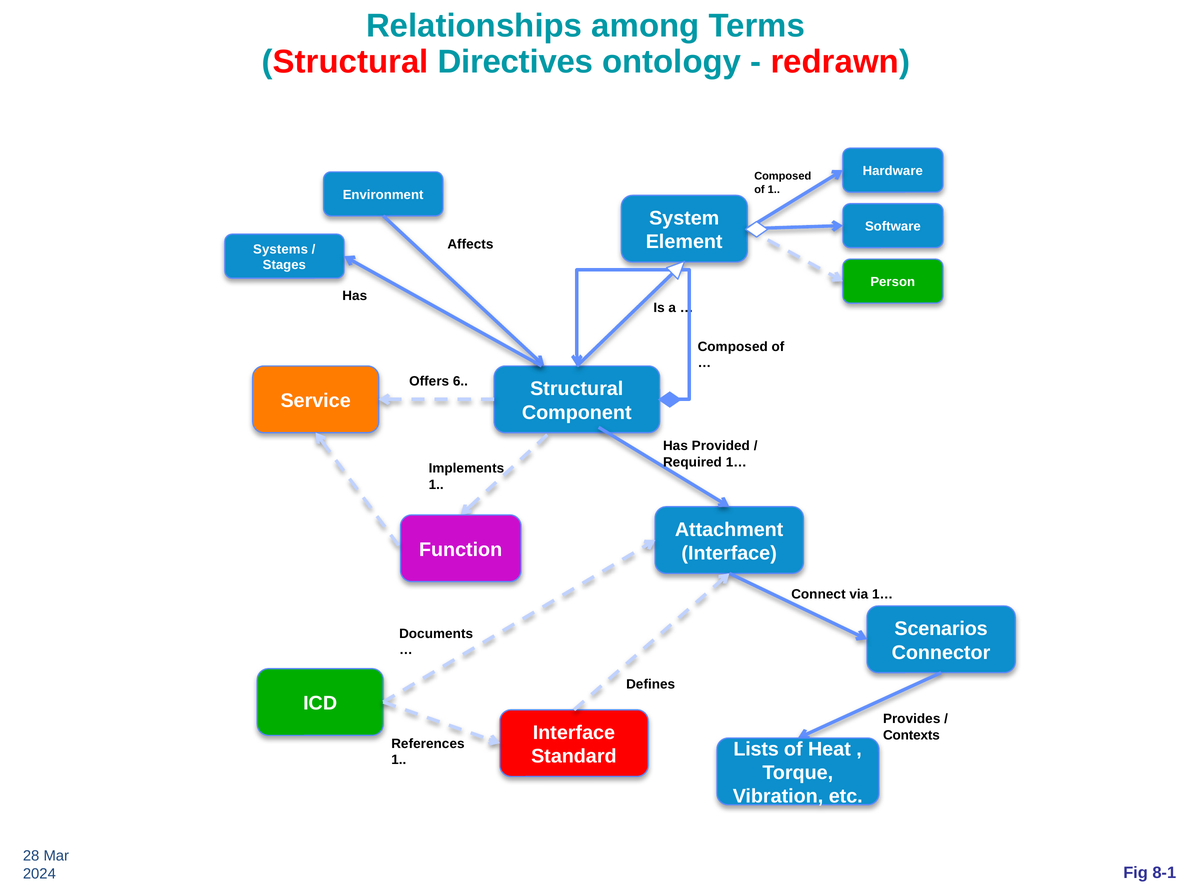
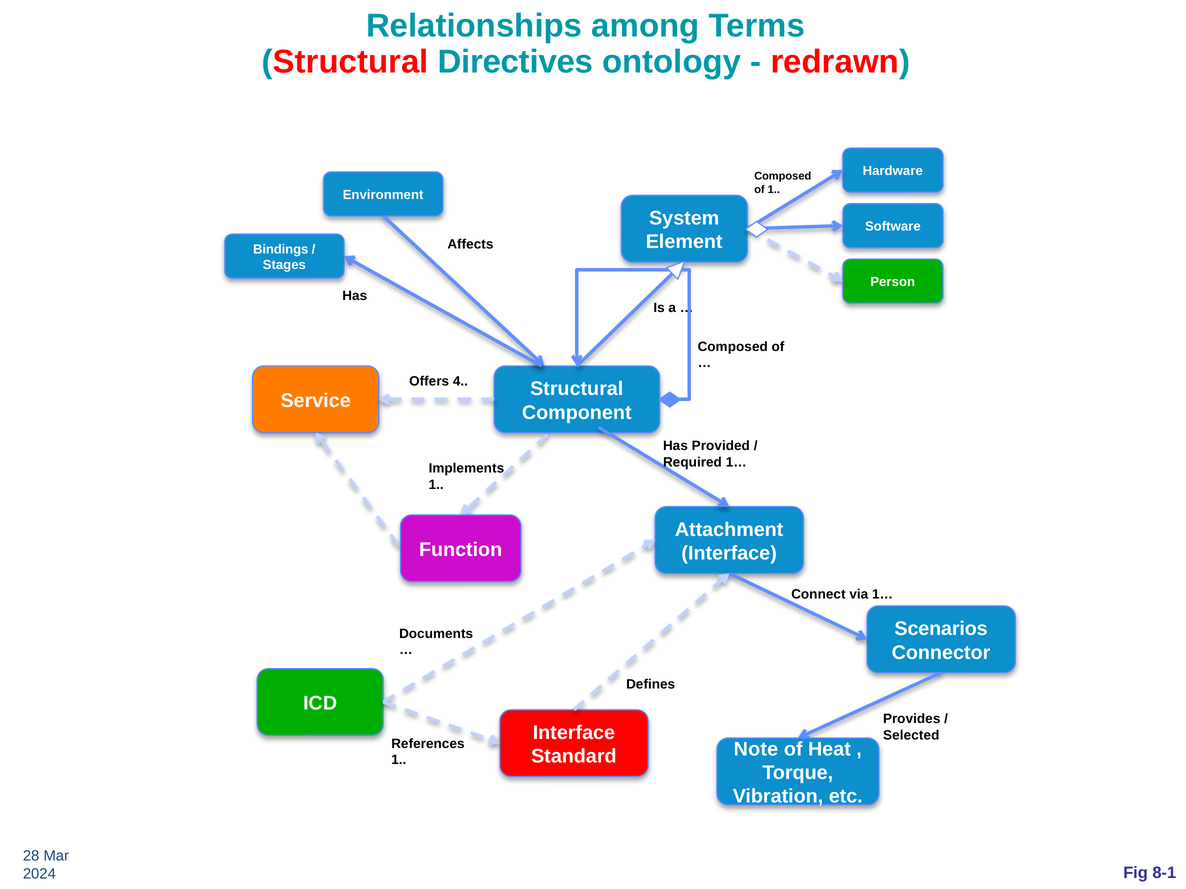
Systems: Systems -> Bindings (281, 249)
6: 6 -> 4 (460, 382)
Contexts: Contexts -> Selected (911, 736)
Lists: Lists -> Note (756, 749)
